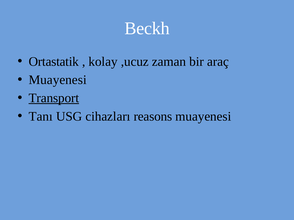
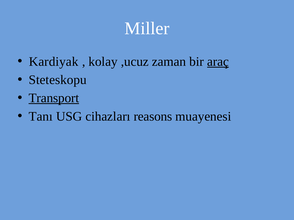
Beckh: Beckh -> Miller (147, 28)
Ortastatik: Ortastatik -> Kardiyak (54, 62)
araç underline: none -> present (218, 62)
Muayenesi: Muayenesi -> Steteskopu (58, 80)
